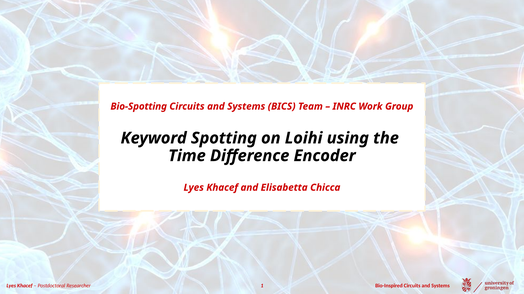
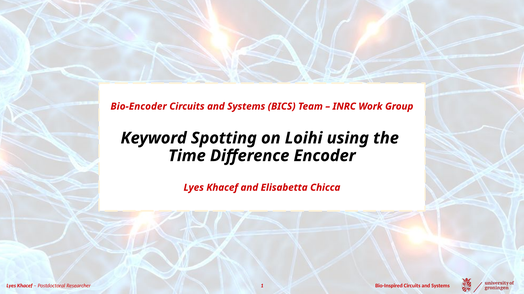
Bio-Spotting: Bio-Spotting -> Bio-Encoder (139, 107)
